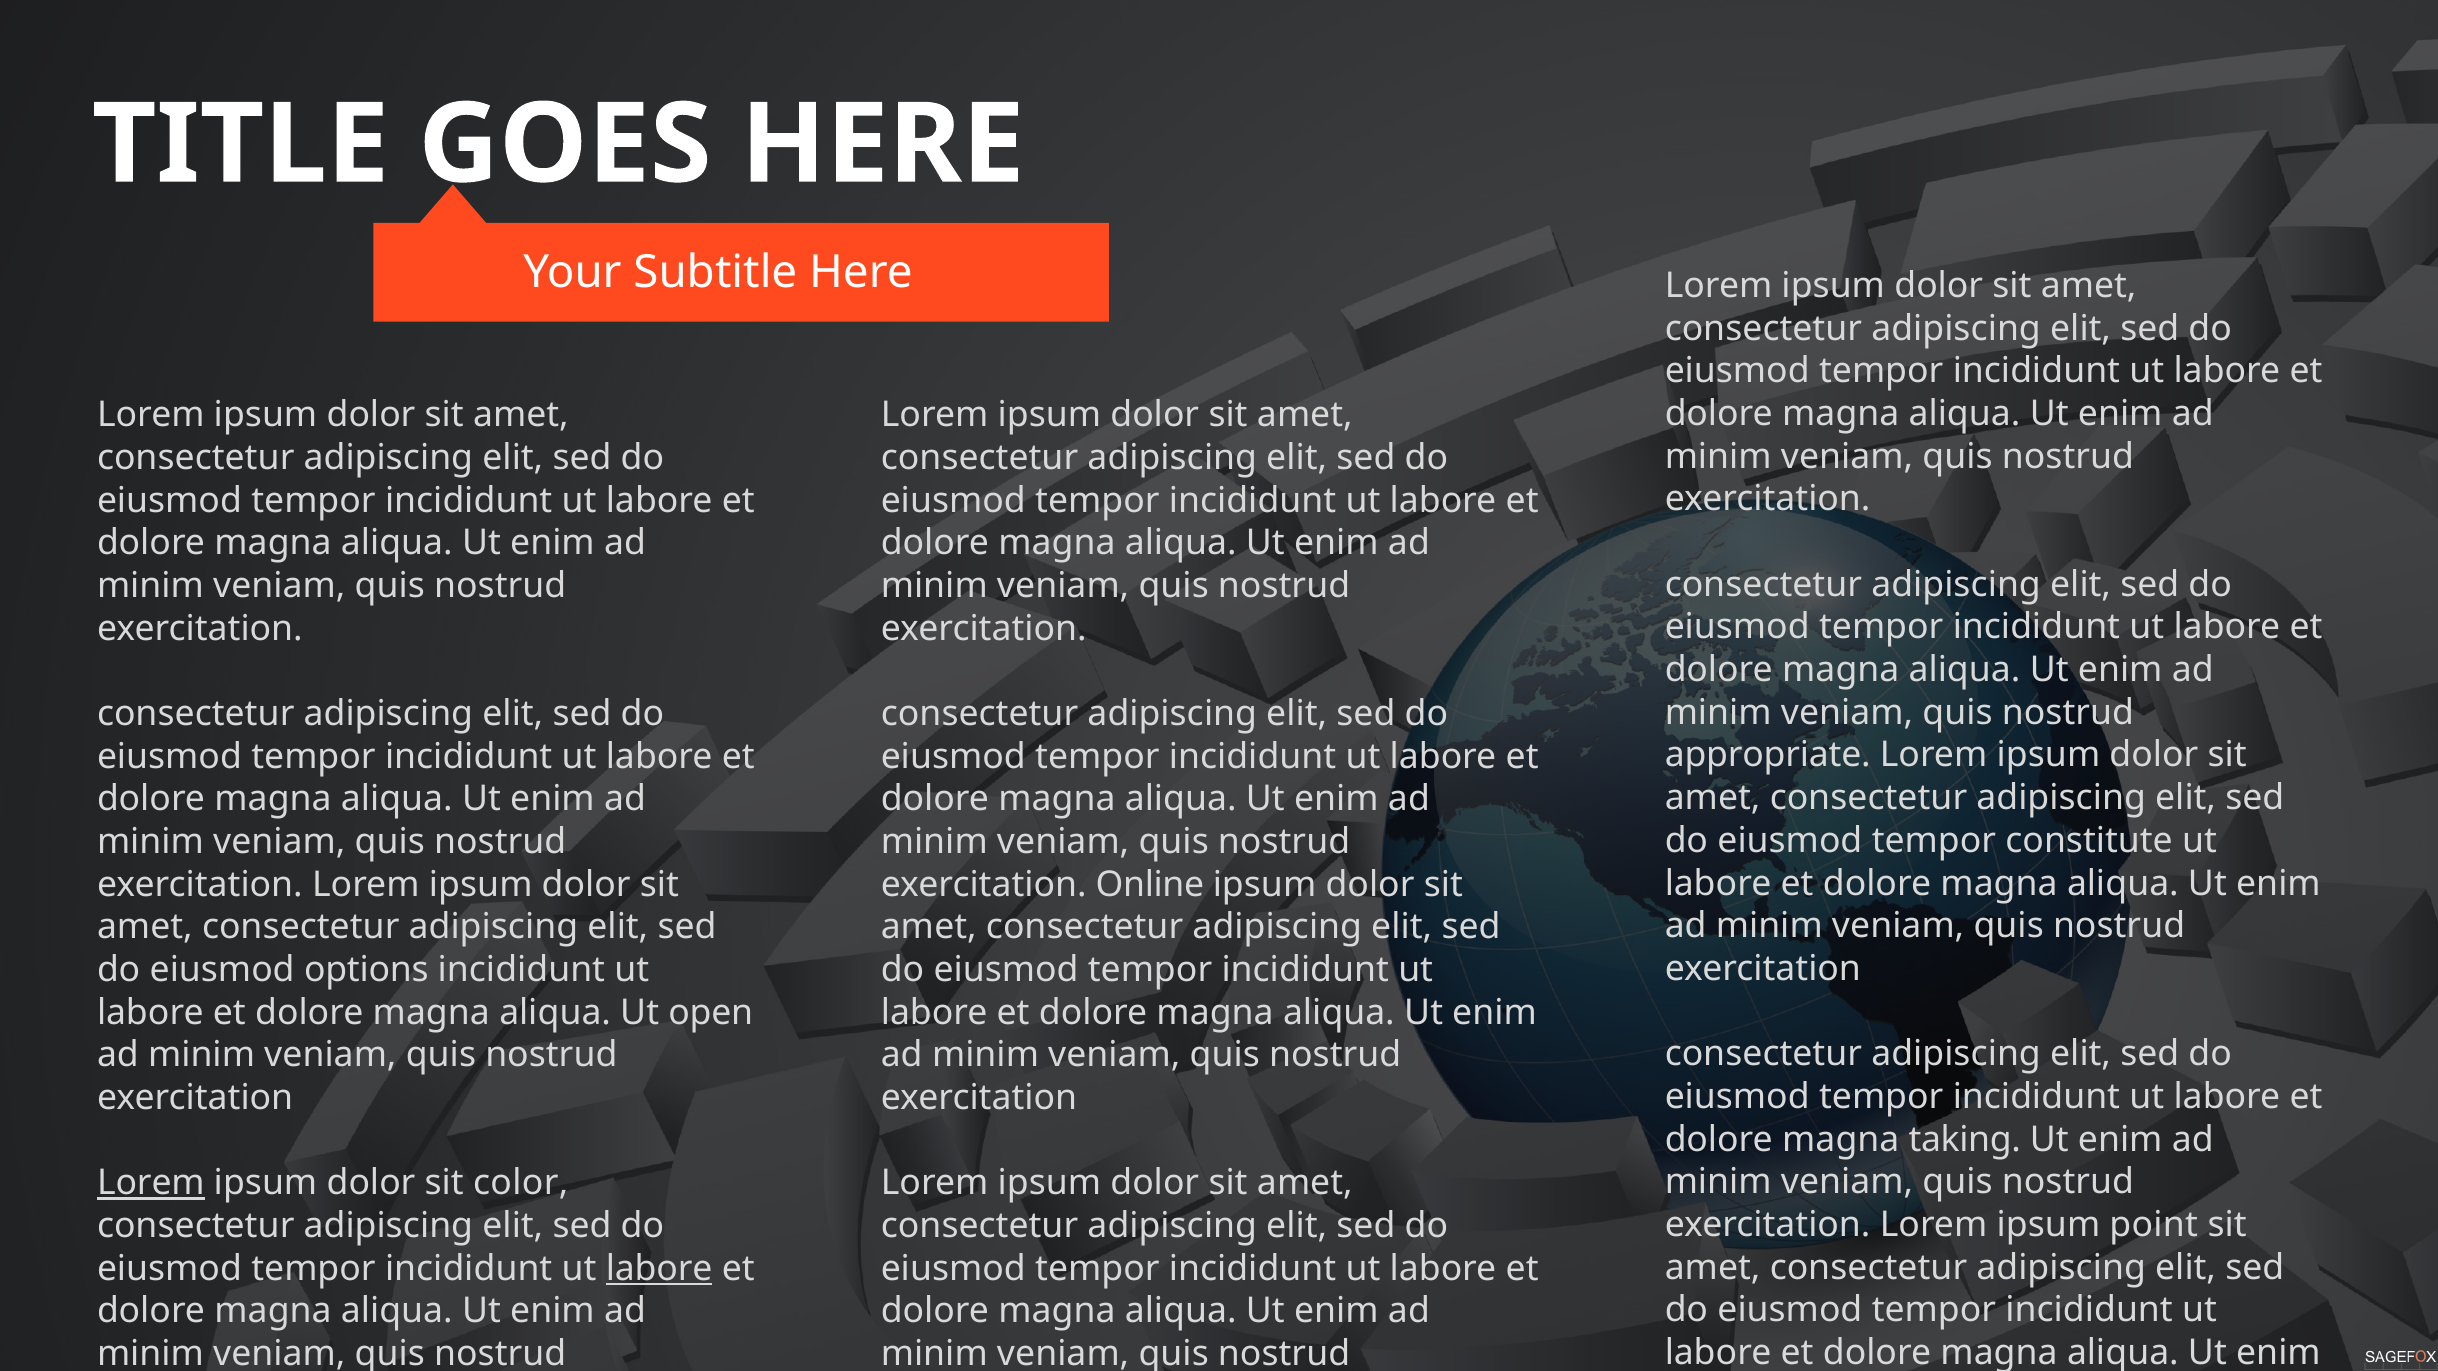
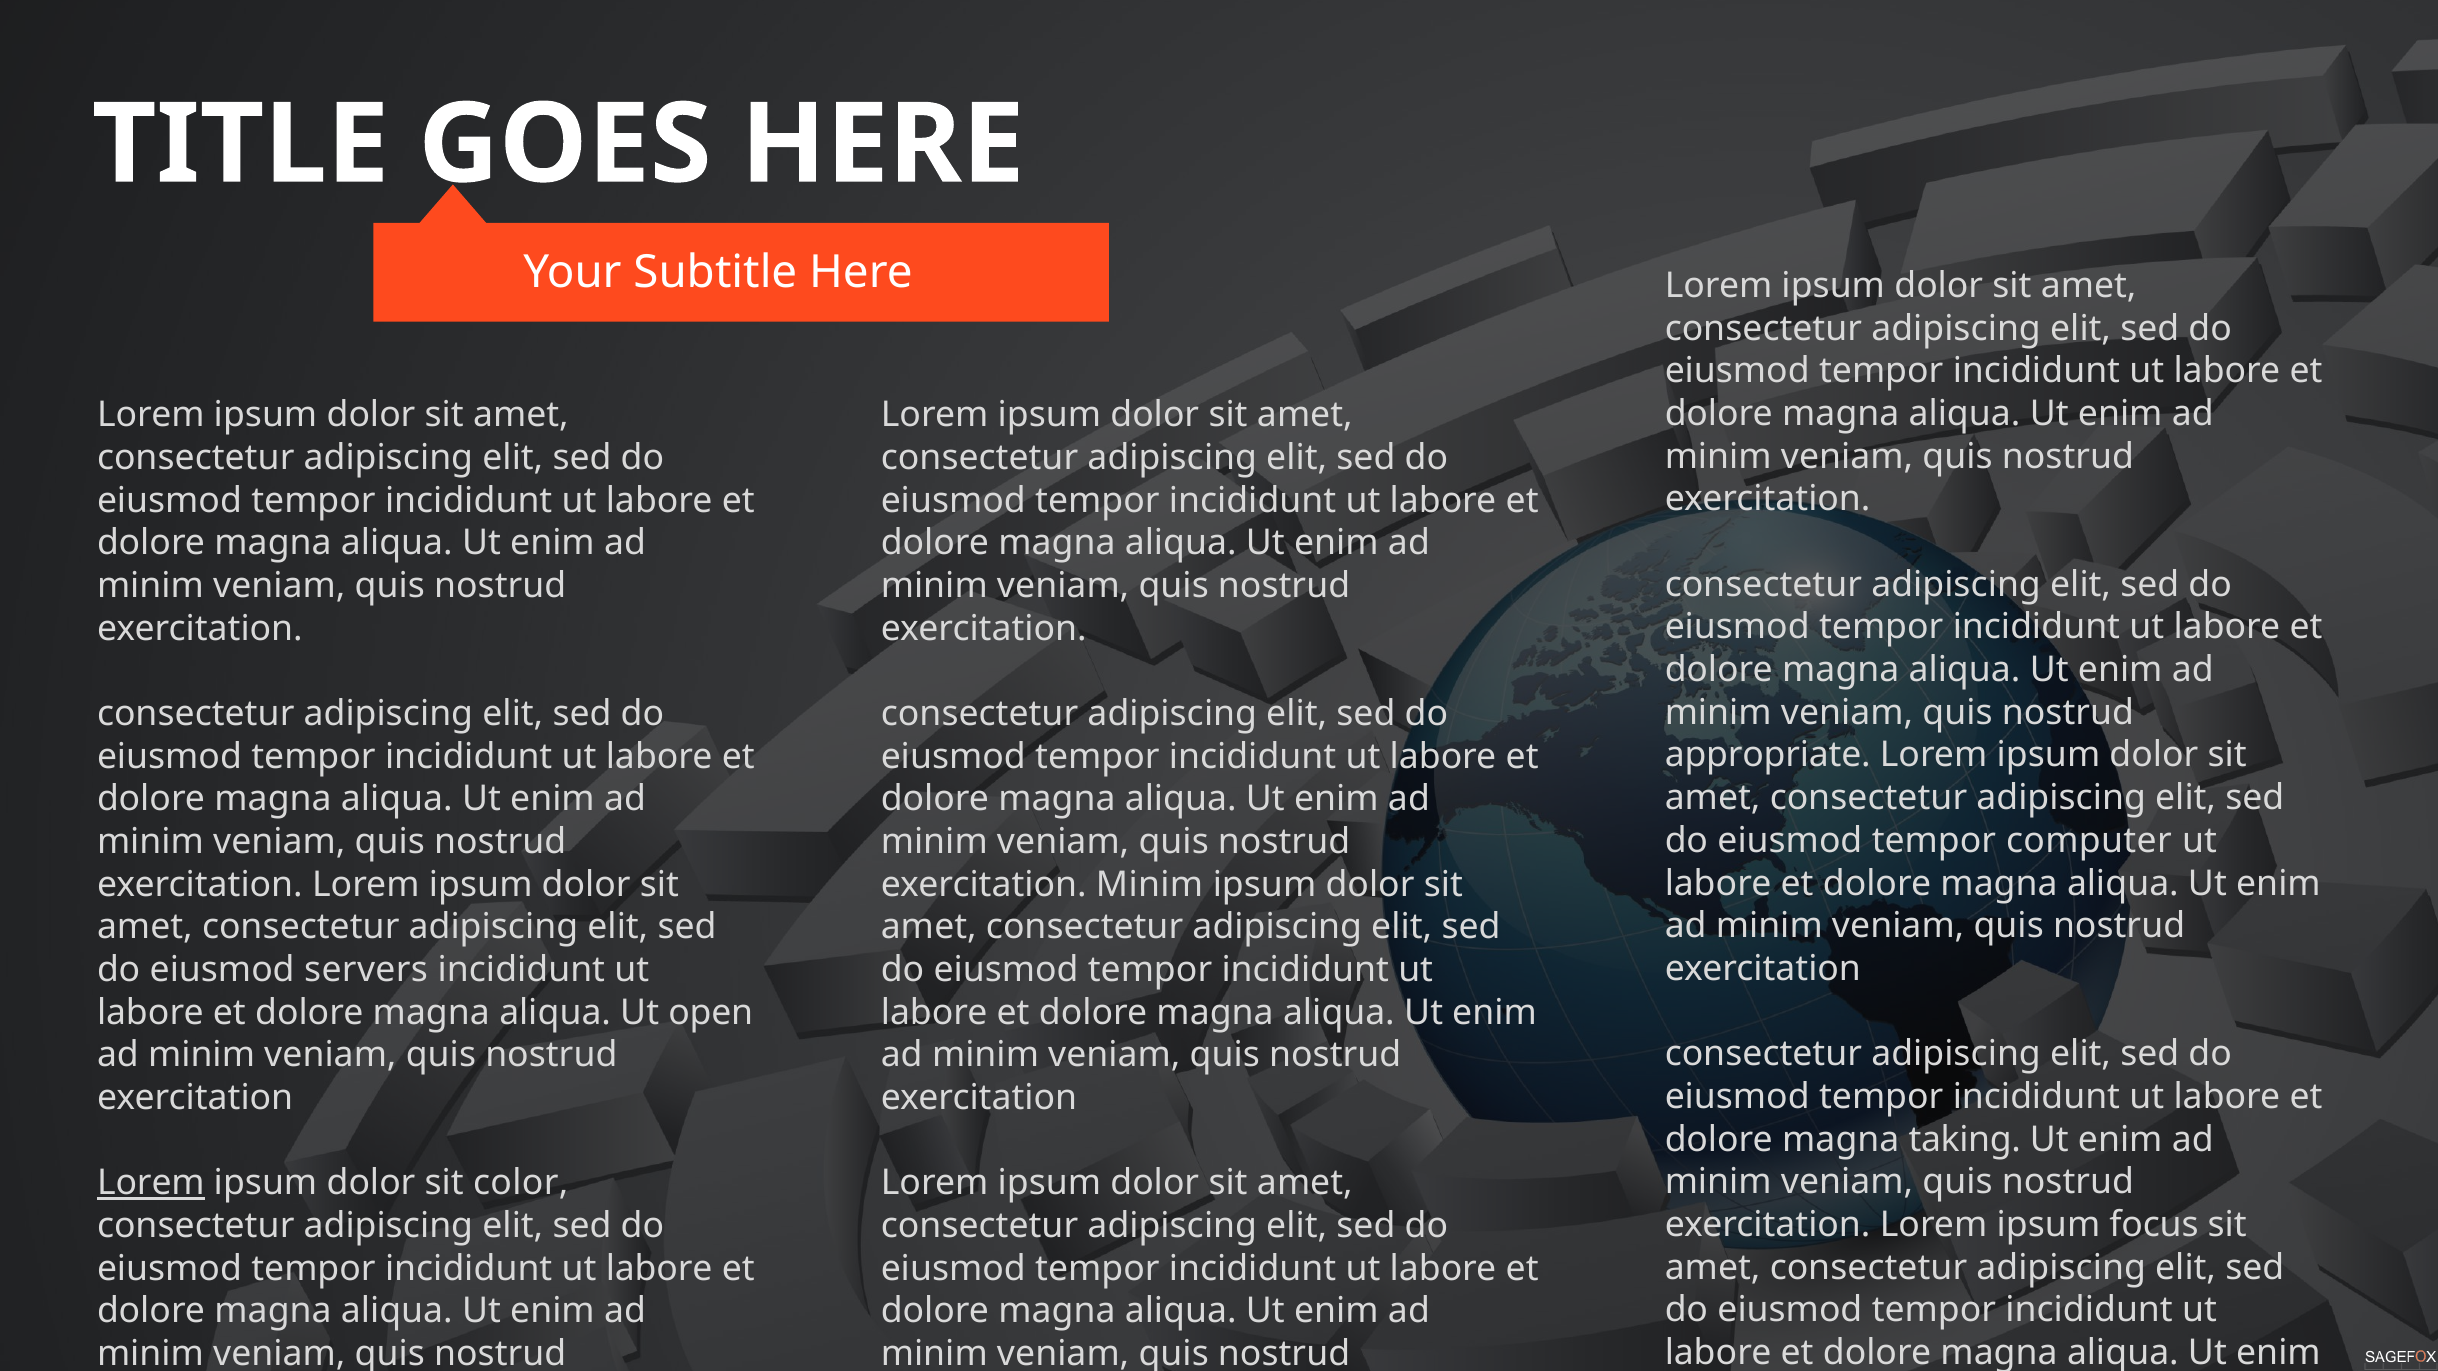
constitute: constitute -> computer (2089, 841)
exercitation Online: Online -> Minim (1150, 885)
options: options -> servers (366, 970)
point: point -> focus (2154, 1225)
labore underline: present -> none (659, 1269)
